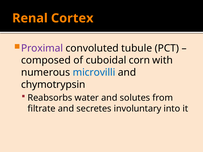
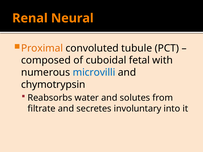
Cortex: Cortex -> Neural (72, 18)
Proximal colour: purple -> orange (42, 48)
corn: corn -> fetal (139, 60)
